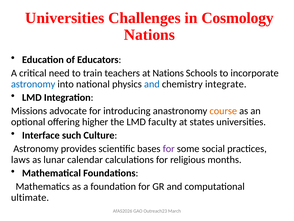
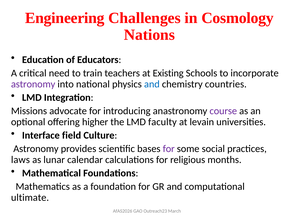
Universities: Universities -> Engineering (65, 18)
at Nations: Nations -> Existing (168, 73)
astronomy colour: blue -> purple (33, 84)
integrate: integrate -> countries (226, 84)
course colour: orange -> purple (223, 111)
states: states -> levain (202, 122)
such: such -> field (72, 135)
